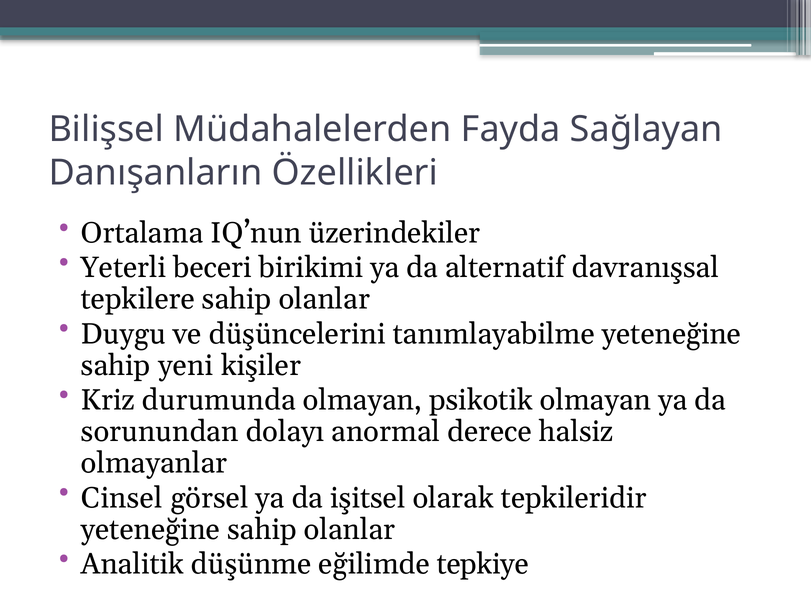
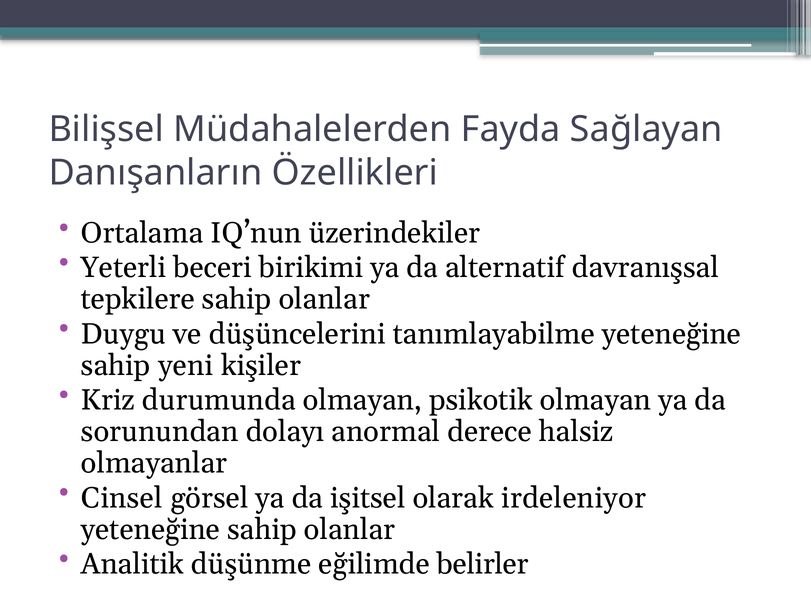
tepkileridir: tepkileridir -> irdeleniyor (574, 498)
tepkiye: tepkiye -> belirler (483, 564)
